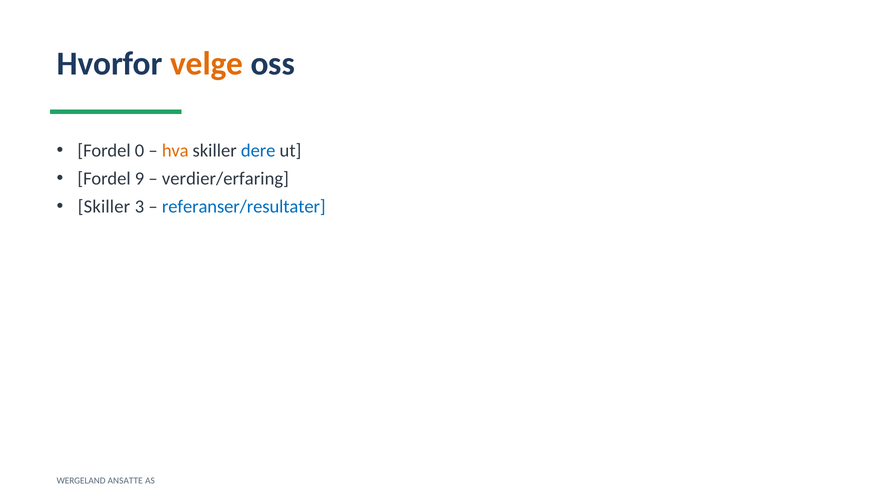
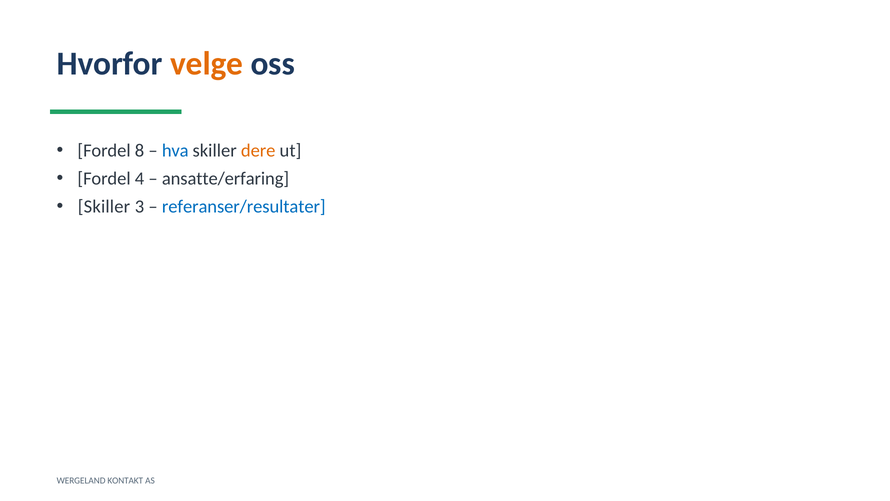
0: 0 -> 8 (140, 151)
hva colour: orange -> blue (175, 151)
dere colour: blue -> orange (258, 151)
9: 9 -> 4 (140, 179)
verdier/erfaring: verdier/erfaring -> ansatte/erfaring (225, 179)
ANSATTE: ANSATTE -> KONTAKT (125, 480)
